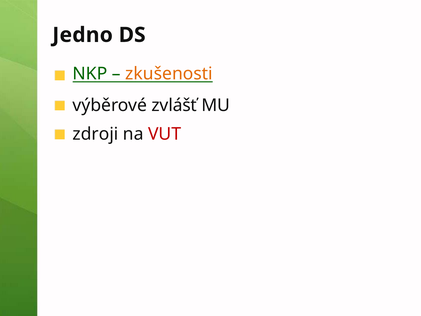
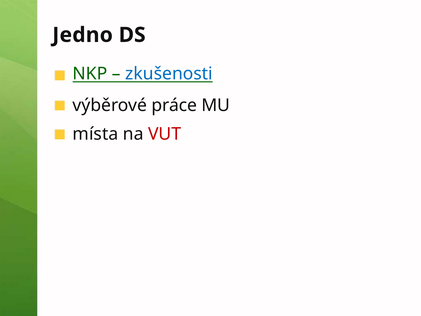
zkušenosti colour: orange -> blue (169, 74)
zvlášť: zvlášť -> práce (174, 105)
zdroji: zdroji -> místa (95, 134)
